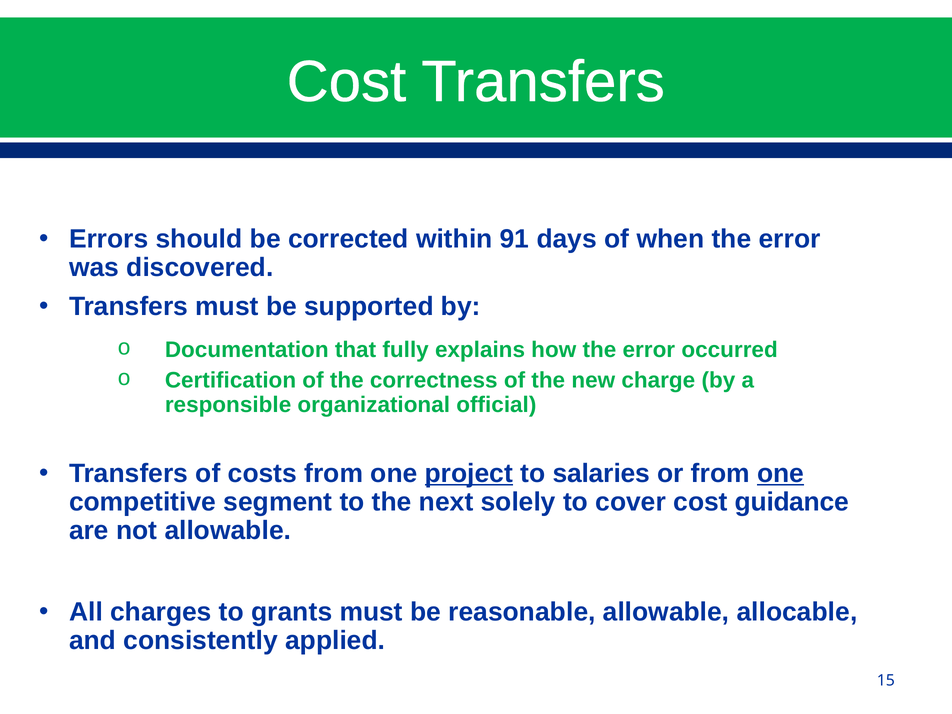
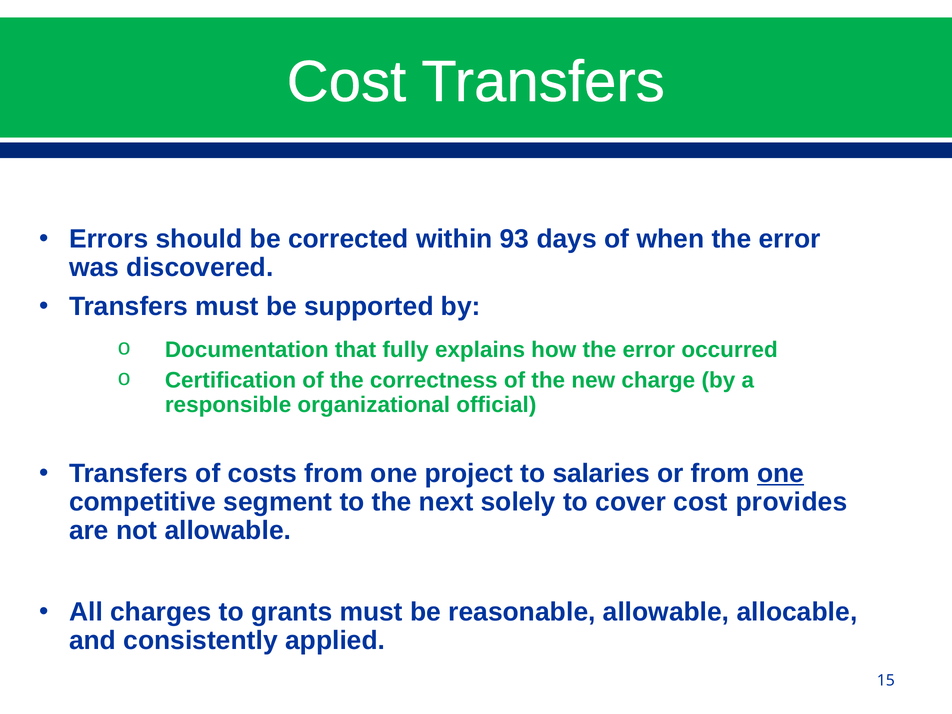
91: 91 -> 93 (514, 239)
project underline: present -> none (469, 474)
guidance: guidance -> provides (792, 502)
